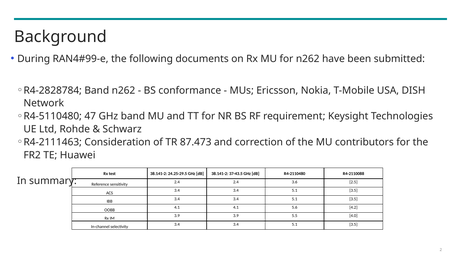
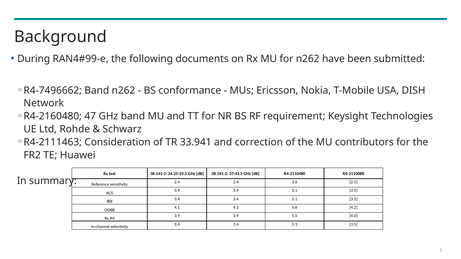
R4-2828784: R4-2828784 -> R4-7496662 (53, 90)
R4-5110480: R4-5110480 -> R4-2160480 (53, 116)
87.473: 87.473 -> 33.941 (196, 142)
